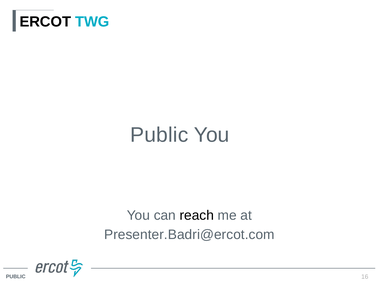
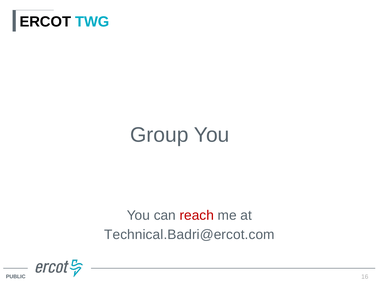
Public: Public -> Group (159, 135)
reach colour: black -> red (197, 216)
Presenter.Badri@ercot.com: Presenter.Badri@ercot.com -> Technical.Badri@ercot.com (189, 235)
